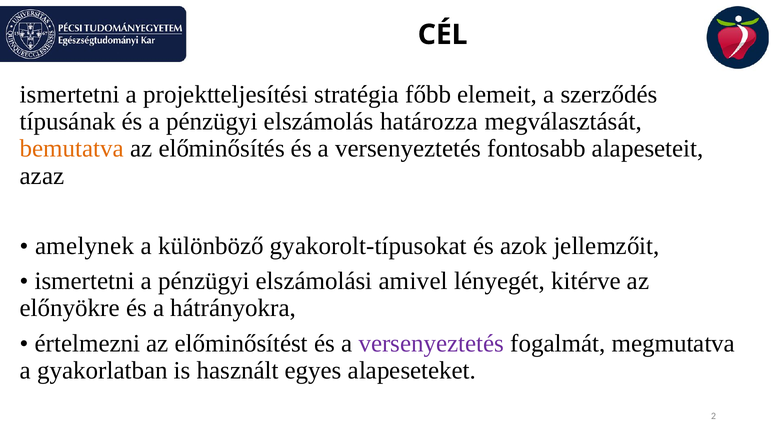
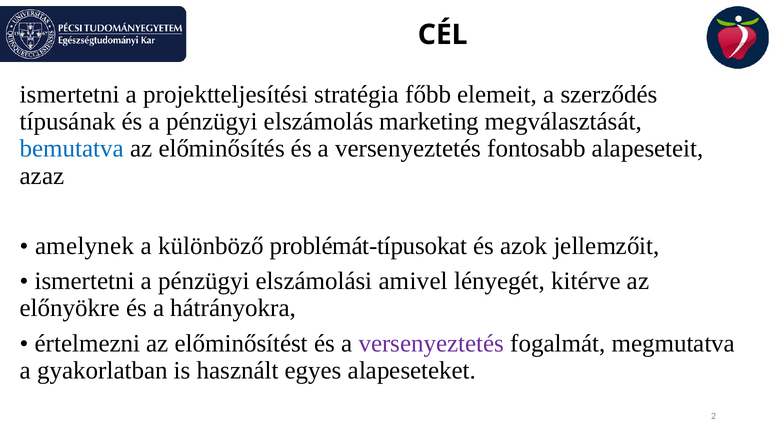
határozza: határozza -> marketing (429, 122)
bemutatva colour: orange -> blue (72, 149)
gyakorolt-típusokat: gyakorolt-típusokat -> problémát-típusokat (368, 246)
